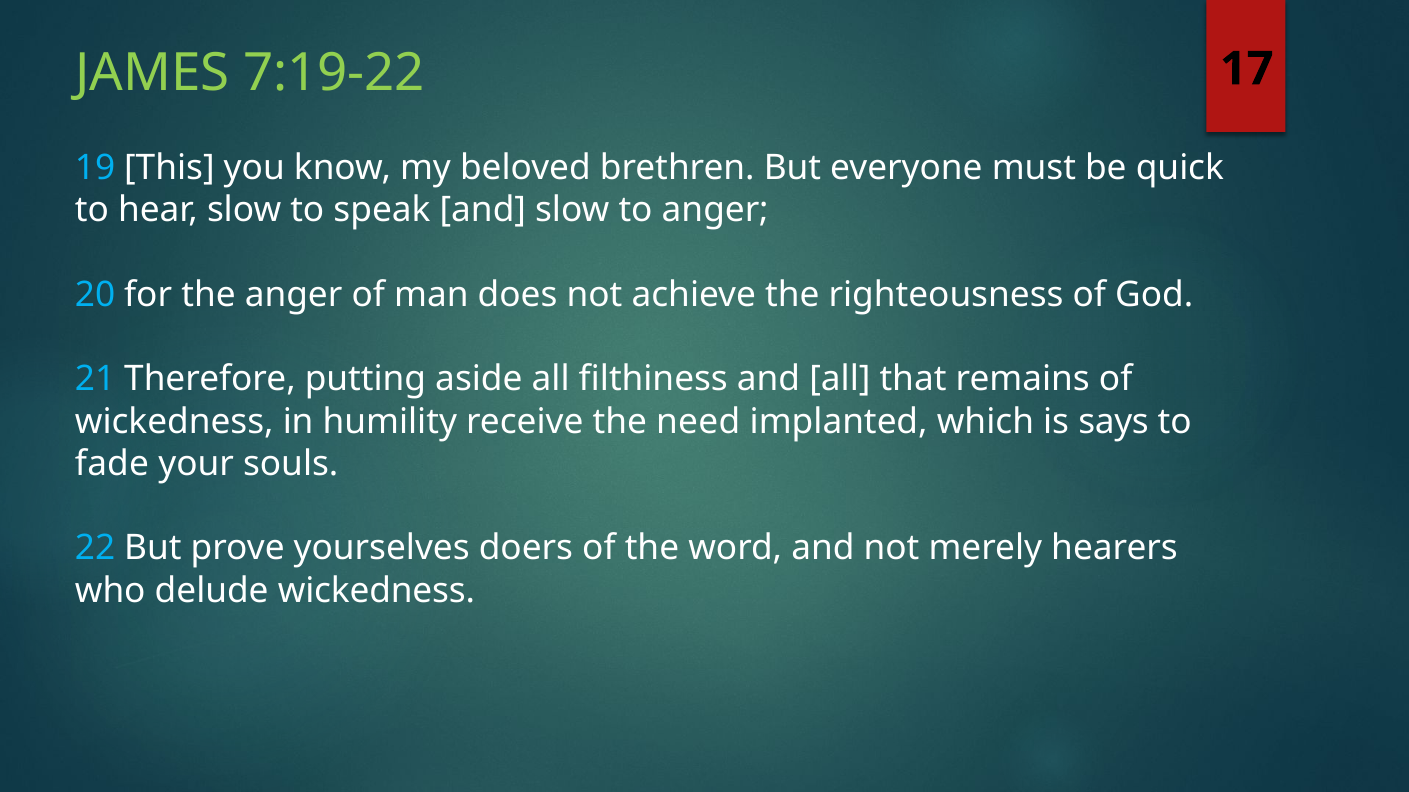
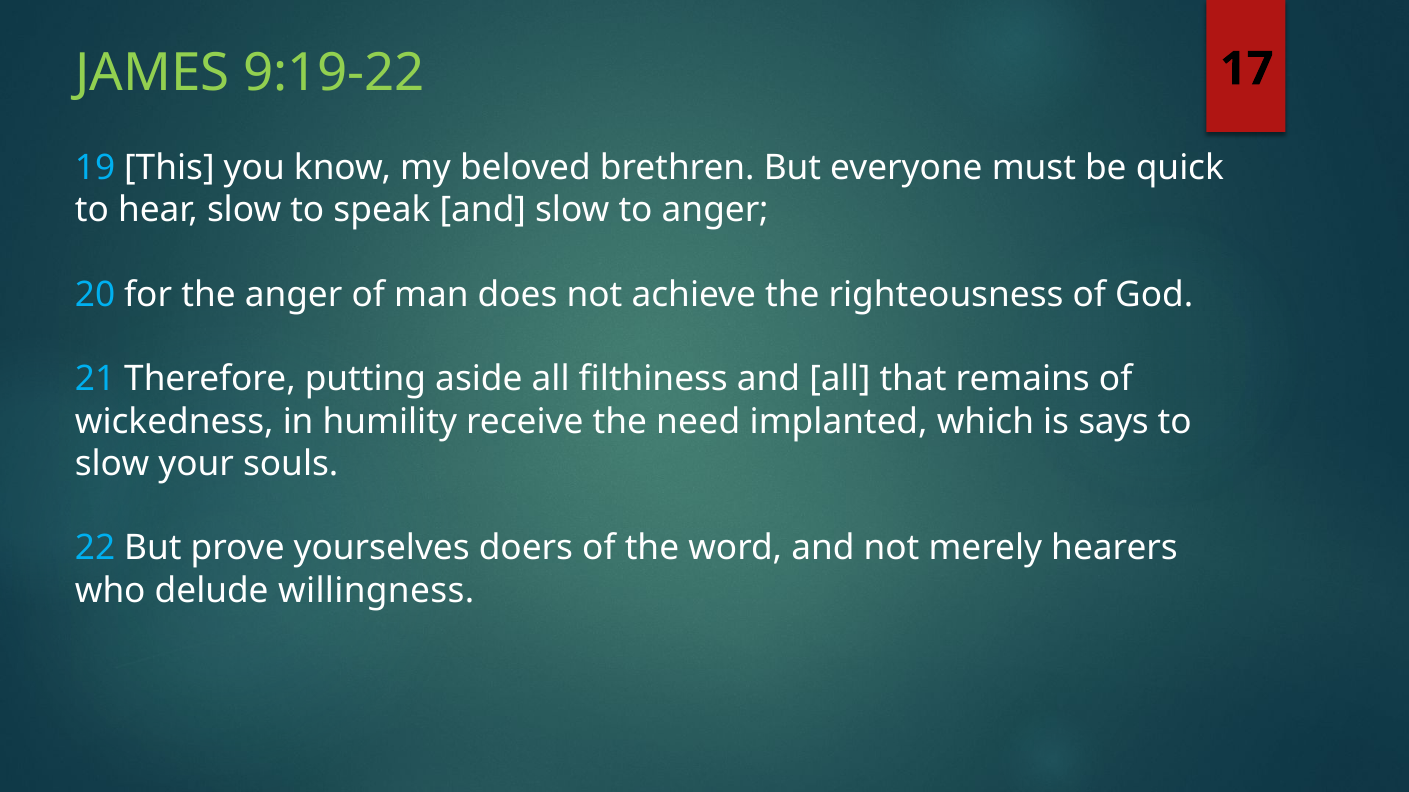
7:19-22: 7:19-22 -> 9:19-22 (334, 73)
fade: fade -> slow (112, 464)
delude wickedness: wickedness -> willingness (376, 591)
